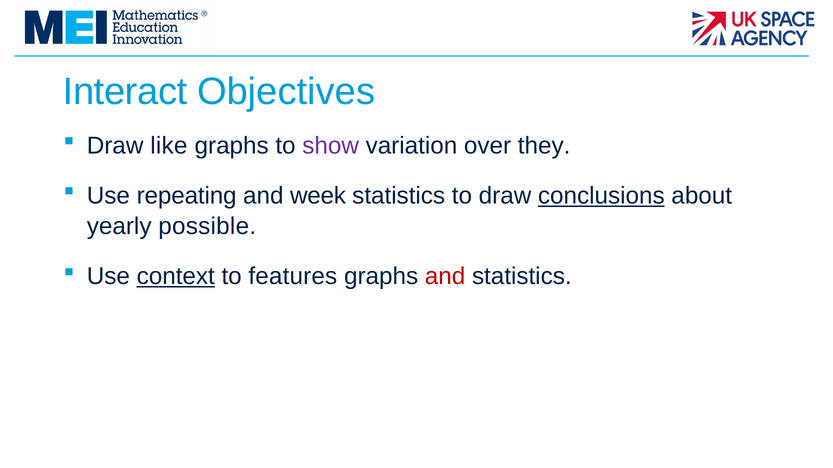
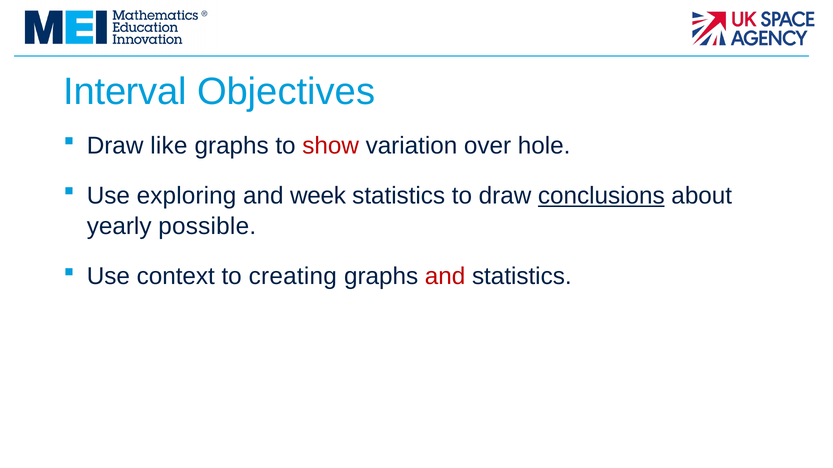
Interact: Interact -> Interval (125, 92)
show colour: purple -> red (331, 146)
they: they -> hole (544, 146)
repeating: repeating -> exploring (187, 196)
context underline: present -> none (176, 277)
features: features -> creating (293, 277)
